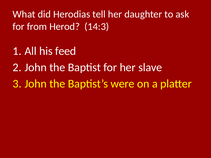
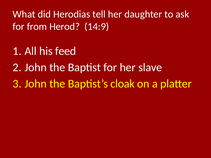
14:3: 14:3 -> 14:9 (97, 27)
were: were -> cloak (123, 84)
